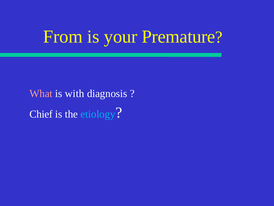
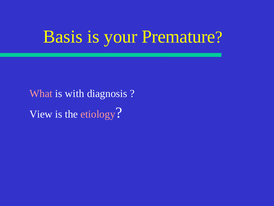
From: From -> Basis (63, 37)
Chief: Chief -> View (41, 114)
etiology colour: light blue -> pink (98, 114)
